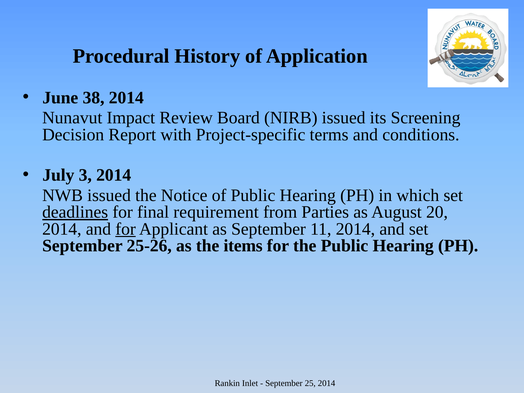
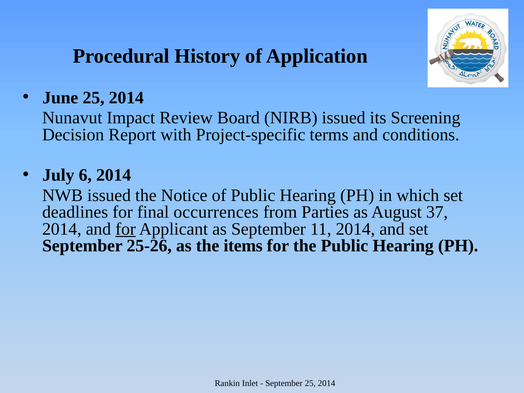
June 38: 38 -> 25 (94, 98)
3: 3 -> 6 (85, 175)
deadlines underline: present -> none (75, 212)
requirement: requirement -> occurrences (216, 212)
20: 20 -> 37 (437, 212)
